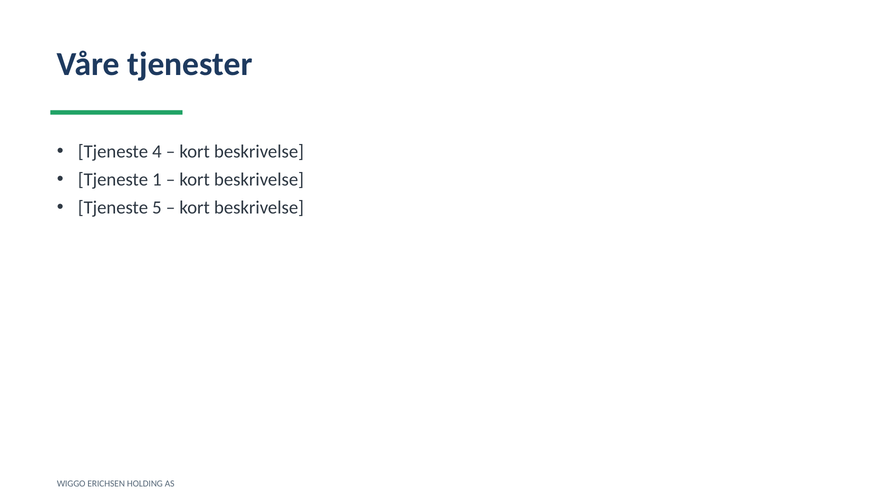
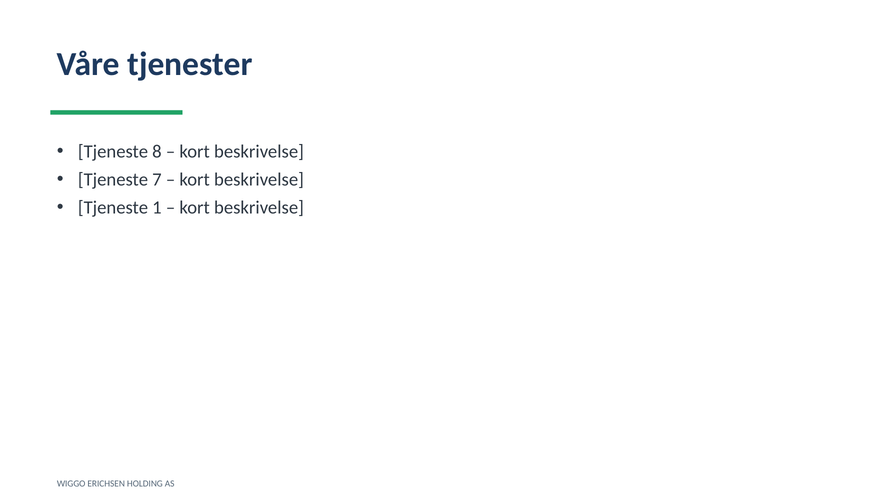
4: 4 -> 8 (157, 152)
1: 1 -> 7 (157, 180)
5: 5 -> 1 (157, 208)
